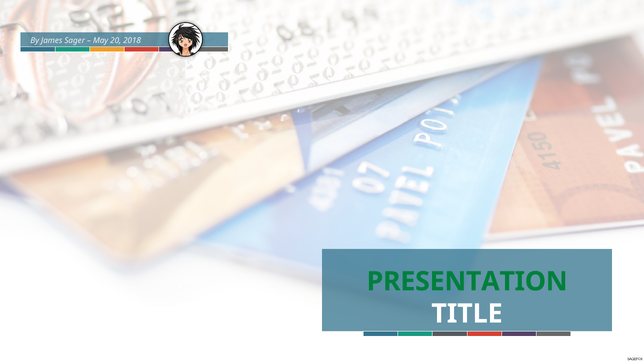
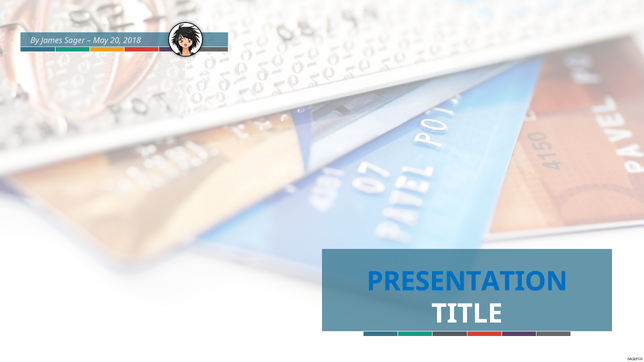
PRESENTATION colour: green -> blue (467, 282)
